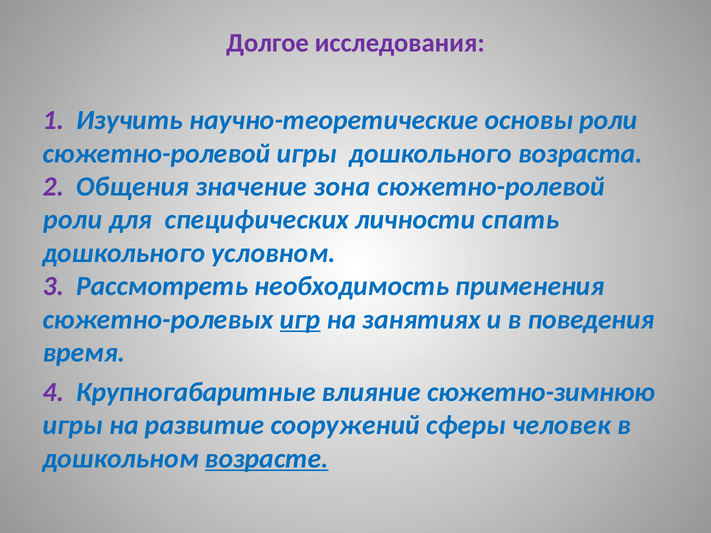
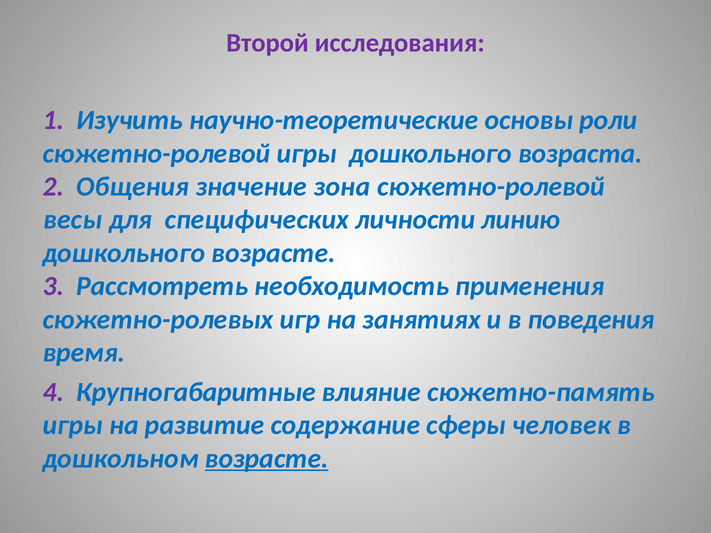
Долгое: Долгое -> Второй (267, 43)
роли: роли -> весы (73, 220)
спать: спать -> линию (521, 220)
дошкольного условном: условном -> возрасте (274, 253)
игр underline: present -> none (300, 320)
сюжетно-зимнюю: сюжетно-зимнюю -> сюжетно-память (541, 392)
сооружений: сооружений -> содержание (345, 425)
